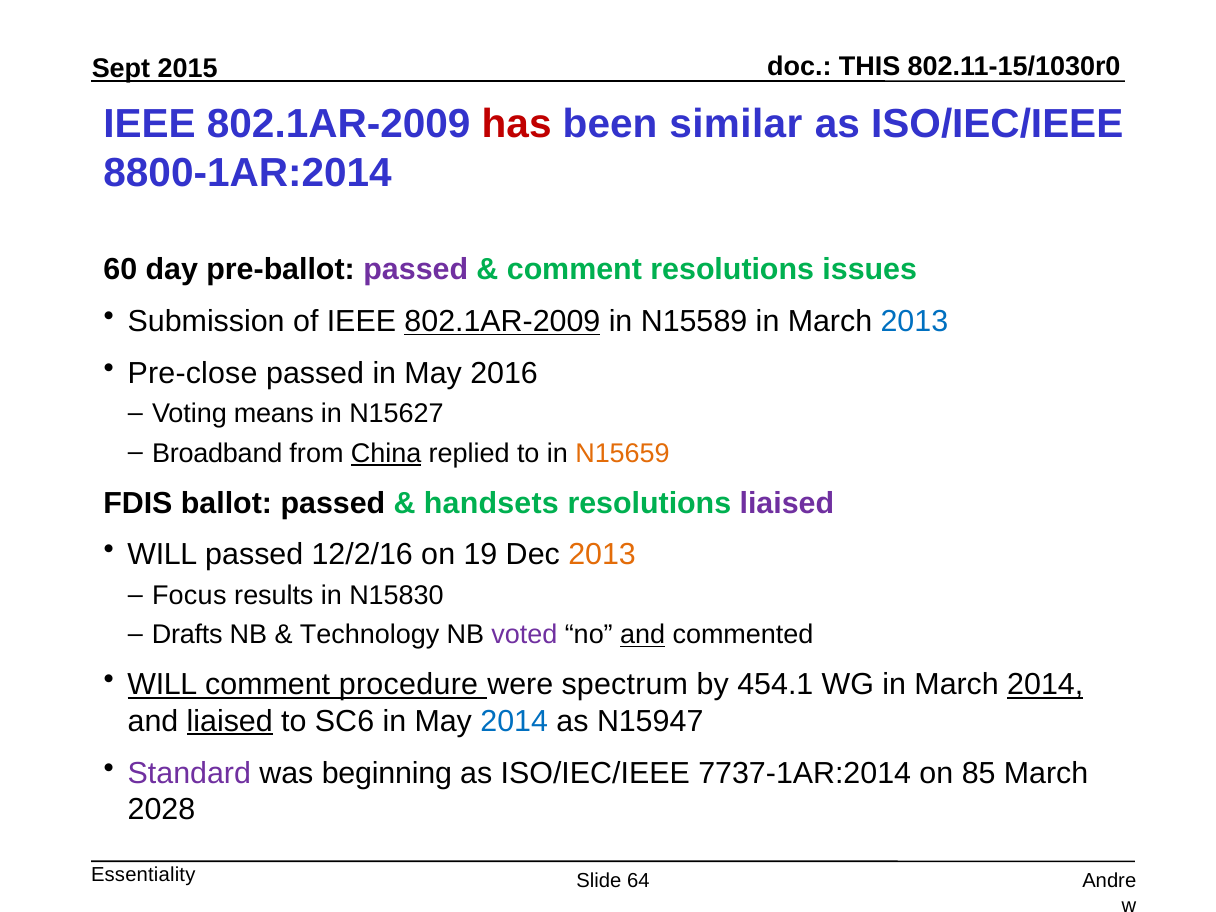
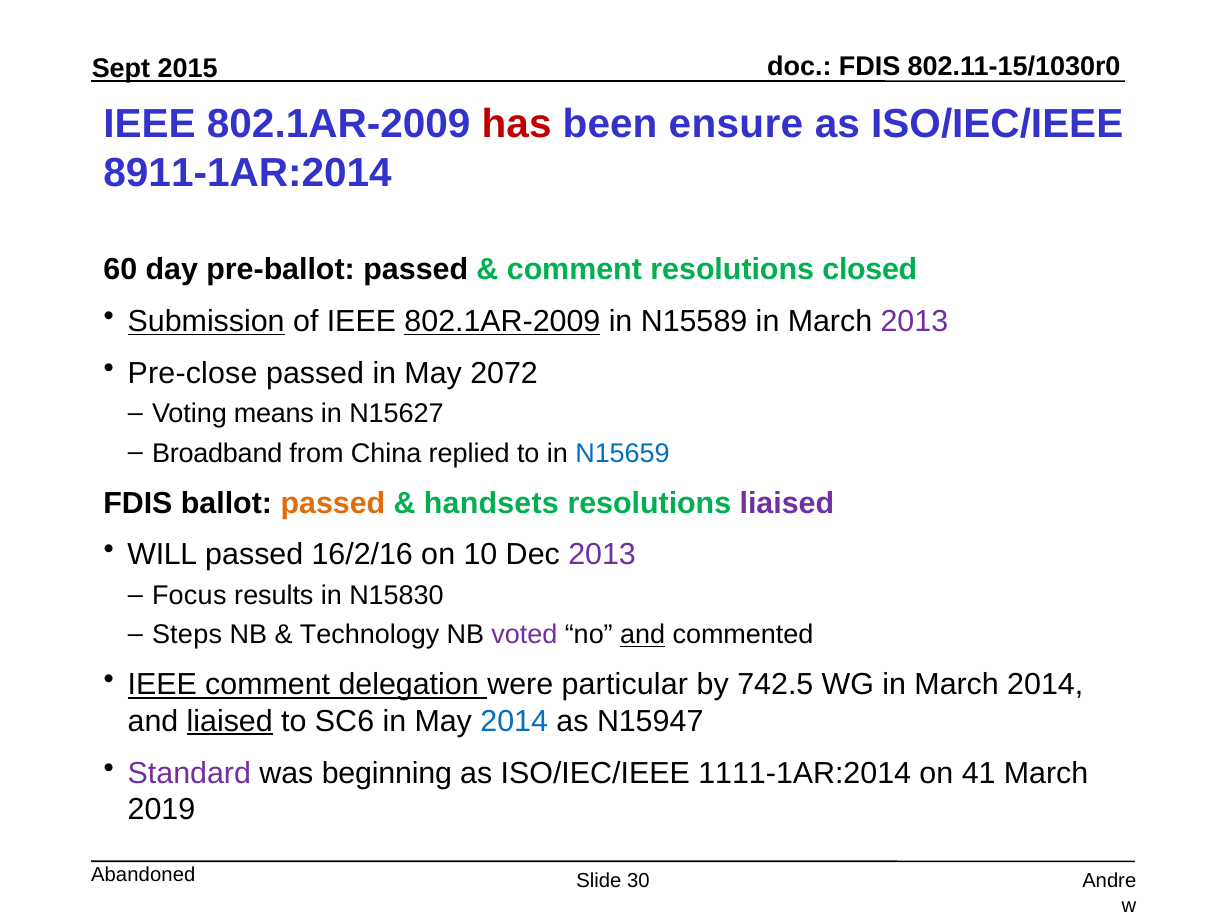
THIS: THIS -> FDIS (870, 67)
similar: similar -> ensure (736, 124)
8800-1AR:2014: 8800-1AR:2014 -> 8911-1AR:2014 (248, 173)
passed colour: purple -> black (416, 270)
issues: issues -> closed (870, 270)
Submission underline: none -> present (206, 321)
2013 colour: blue -> purple (914, 321)
2016: 2016 -> 2072 (504, 373)
China underline: present -> none (386, 453)
N15659 colour: orange -> blue (622, 453)
passed colour: black -> orange (333, 503)
12/2/16: 12/2/16 -> 16/2/16 (362, 555)
19: 19 -> 10 (480, 555)
2013 colour: orange -> purple (602, 555)
Drafts: Drafts -> Steps (187, 635)
WILL: WILL -> IEEE (162, 685)
procedure: procedure -> delegation (409, 685)
spectrum: spectrum -> particular (625, 685)
454.1: 454.1 -> 742.5 (775, 685)
2014 underline: present -> none (1045, 685)
7737-1AR:2014: 7737-1AR:2014 -> 1111-1AR:2014 (805, 773)
85: 85 -> 41 (979, 773)
2028: 2028 -> 2019 (161, 810)
Essentiality: Essentiality -> Abandoned (143, 875)
64: 64 -> 30 (638, 881)
